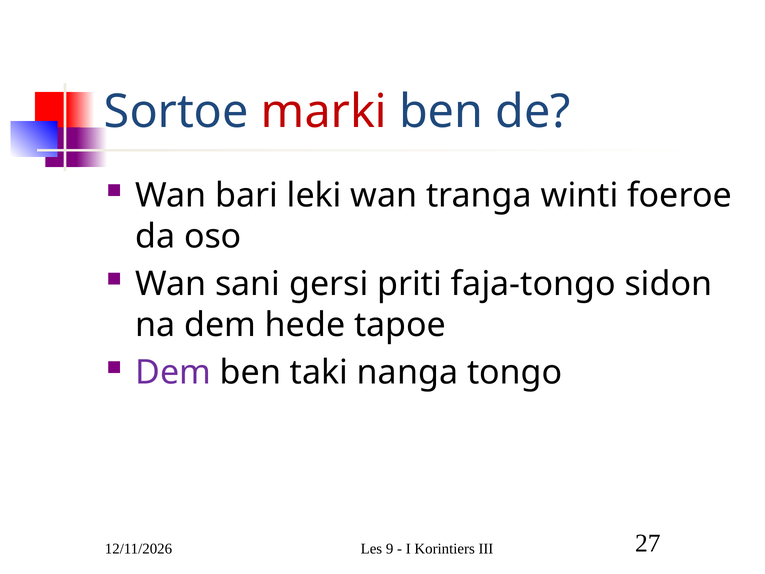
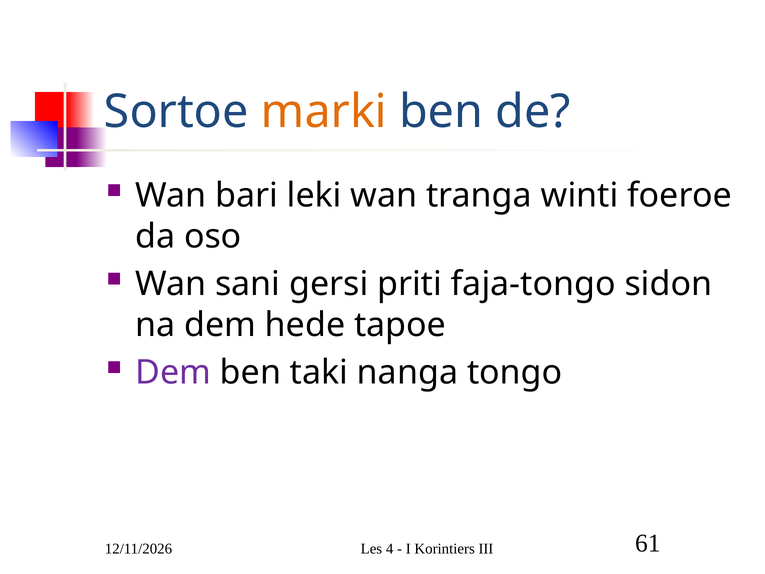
marki colour: red -> orange (324, 112)
9: 9 -> 4 (390, 549)
27: 27 -> 61 (648, 543)
